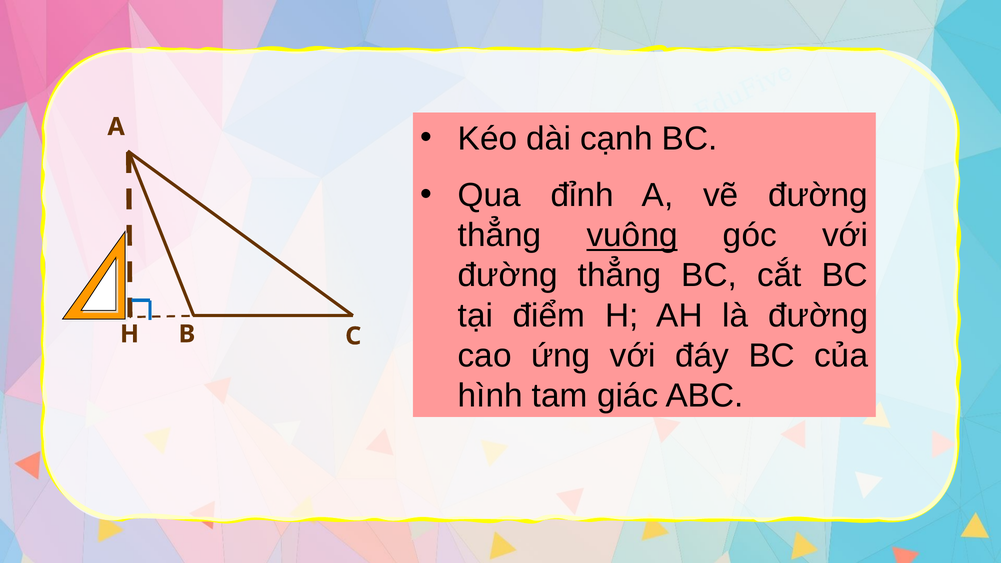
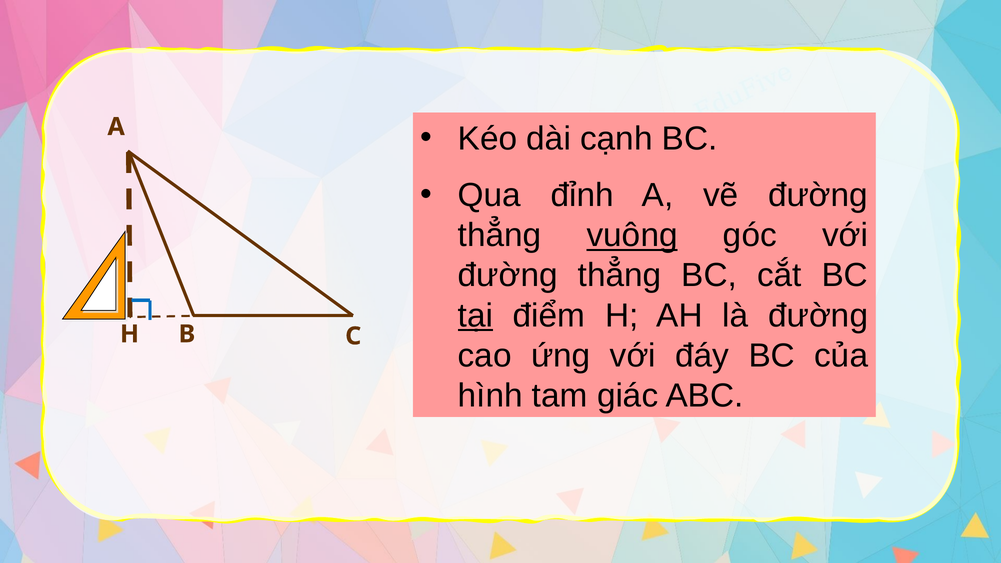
tại underline: none -> present (475, 316)
